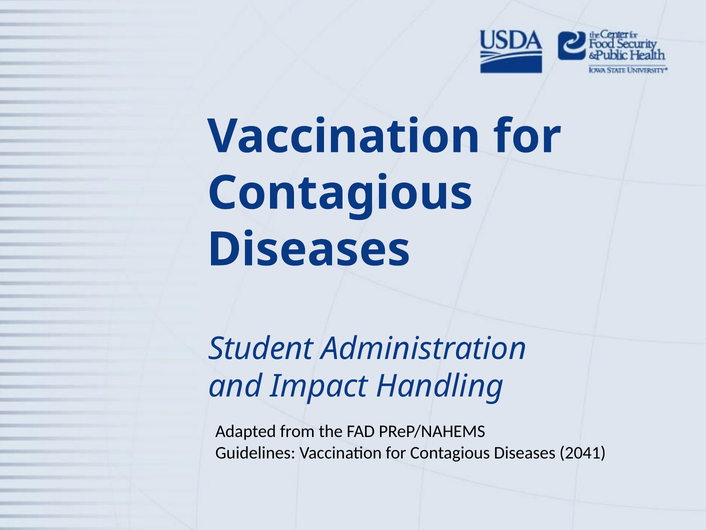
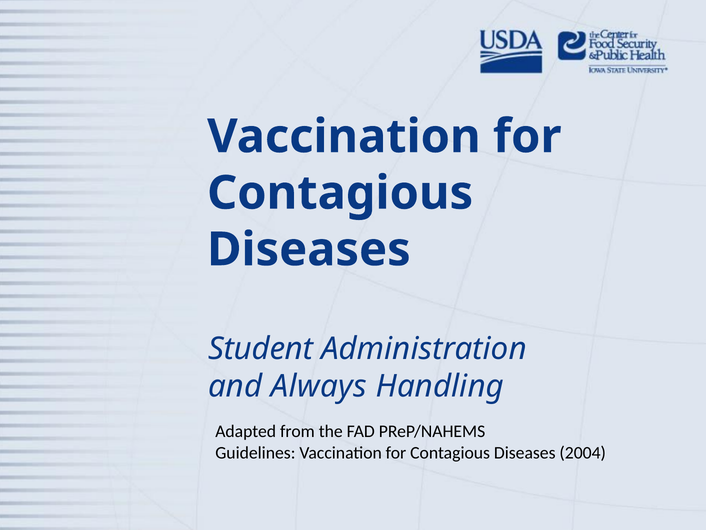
Impact: Impact -> Always (319, 386)
2041: 2041 -> 2004 (583, 452)
